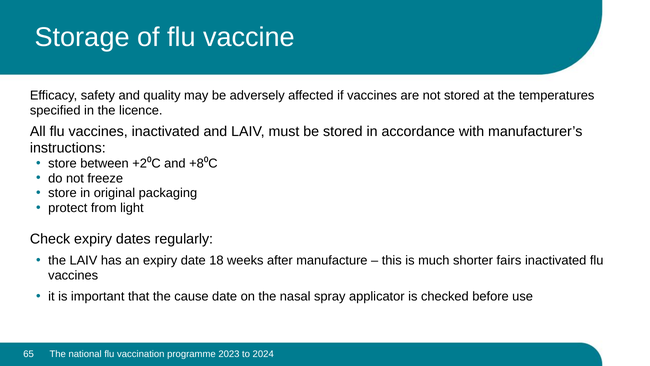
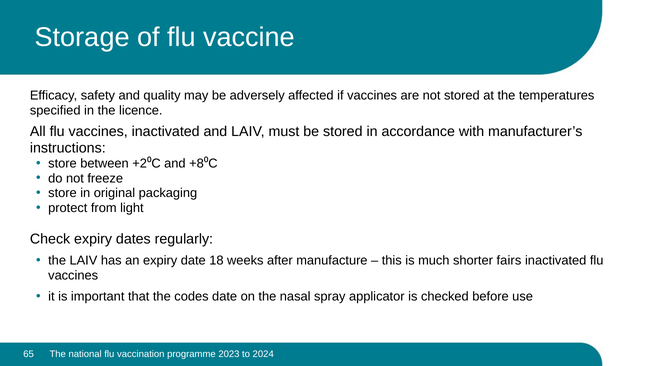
cause: cause -> codes (191, 296)
